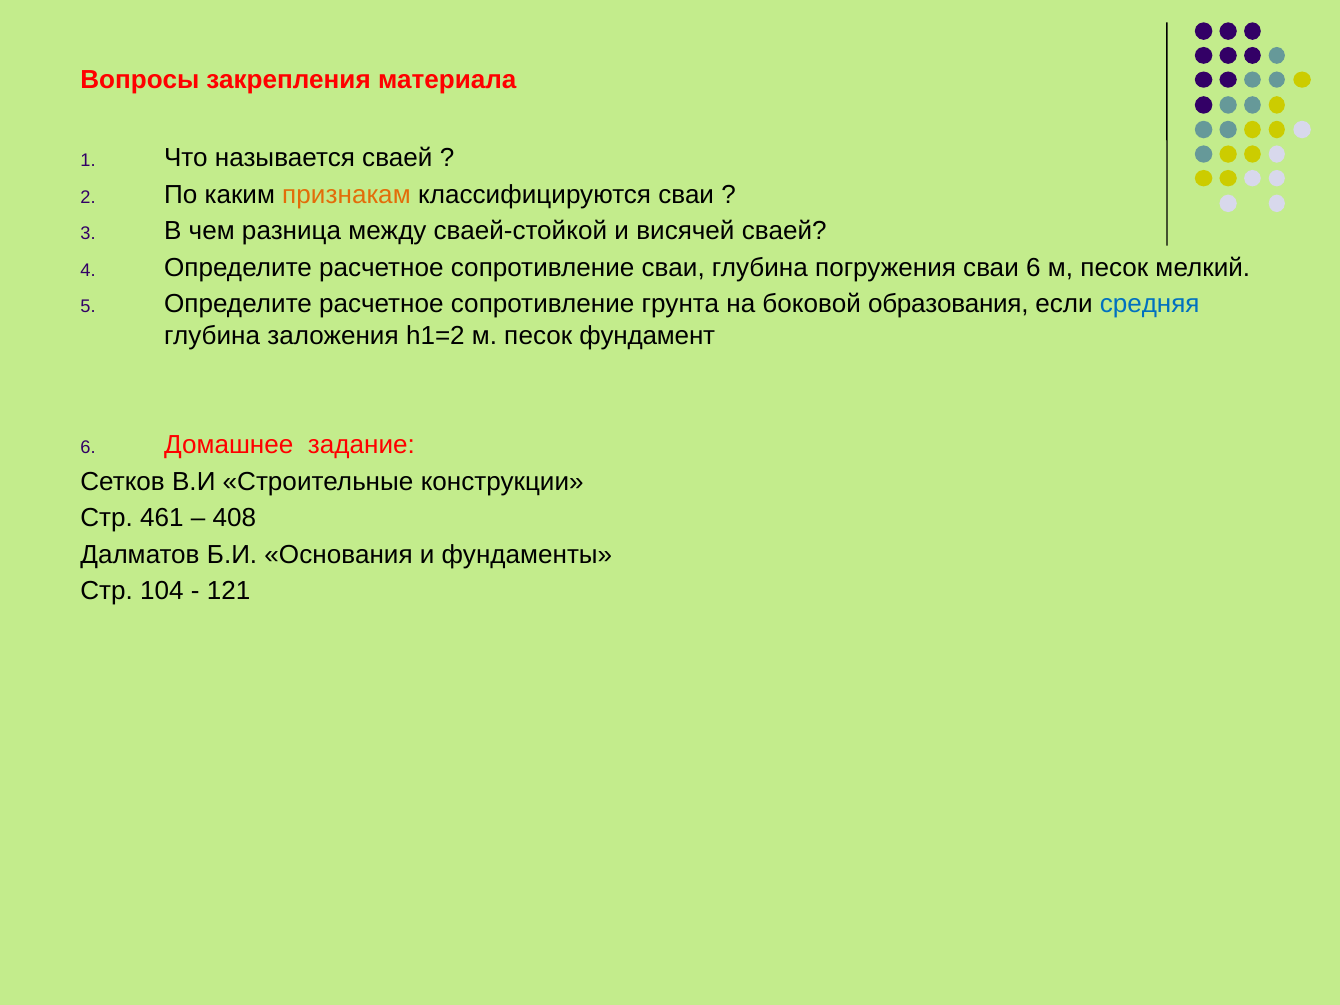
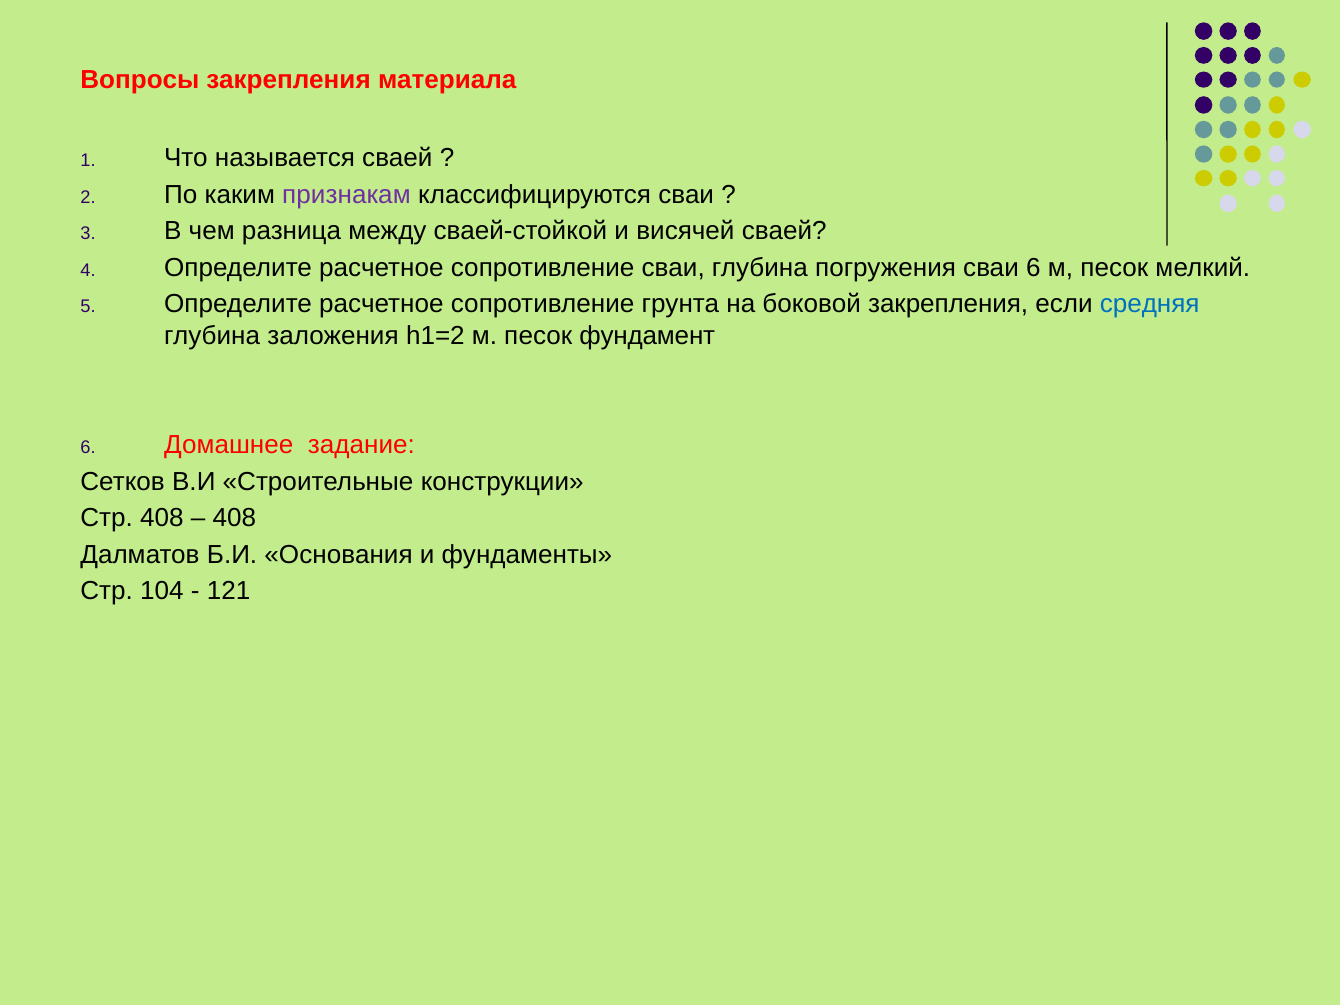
признакам colour: orange -> purple (346, 195)
боковой образования: образования -> закрепления (948, 304)
Стр 461: 461 -> 408 (162, 518)
